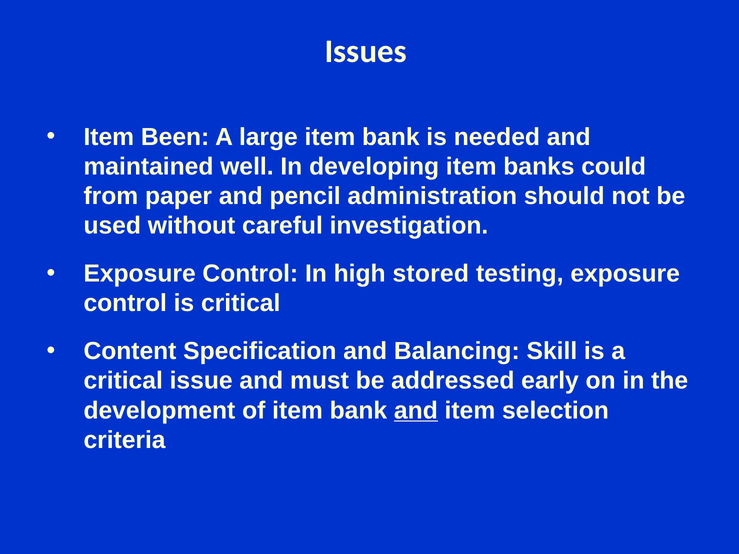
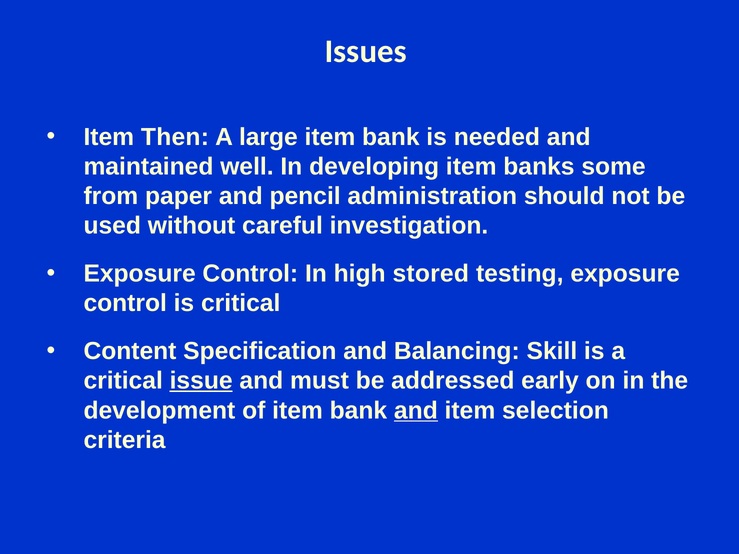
Been: Been -> Then (175, 137)
could: could -> some (614, 167)
issue underline: none -> present (201, 381)
